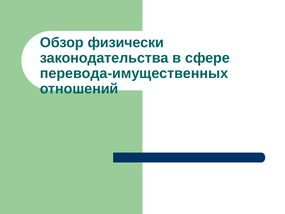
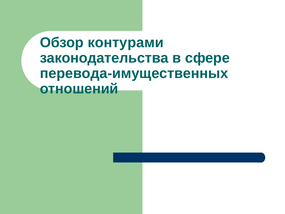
физически: физически -> контурами (126, 42)
